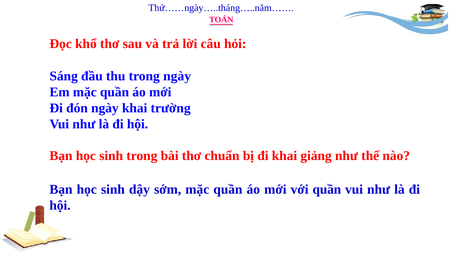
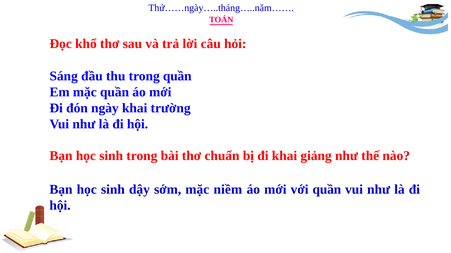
trong ngày: ngày -> quần (177, 76)
sớm mặc quần: quần -> niềm (228, 190)
